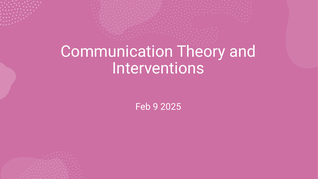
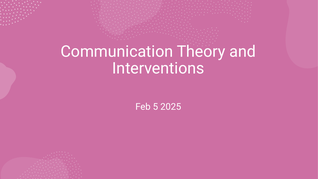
9: 9 -> 5 (155, 107)
